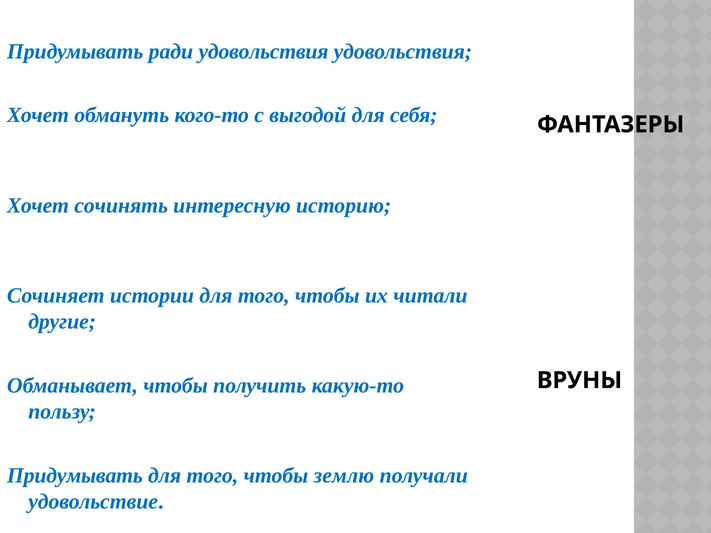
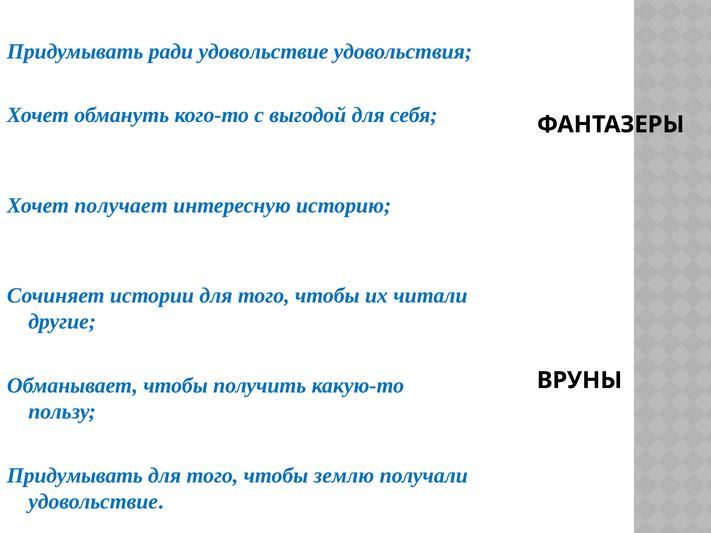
ради удовольствия: удовольствия -> удовольствие (263, 51)
сочинять: сочинять -> получает (121, 205)
